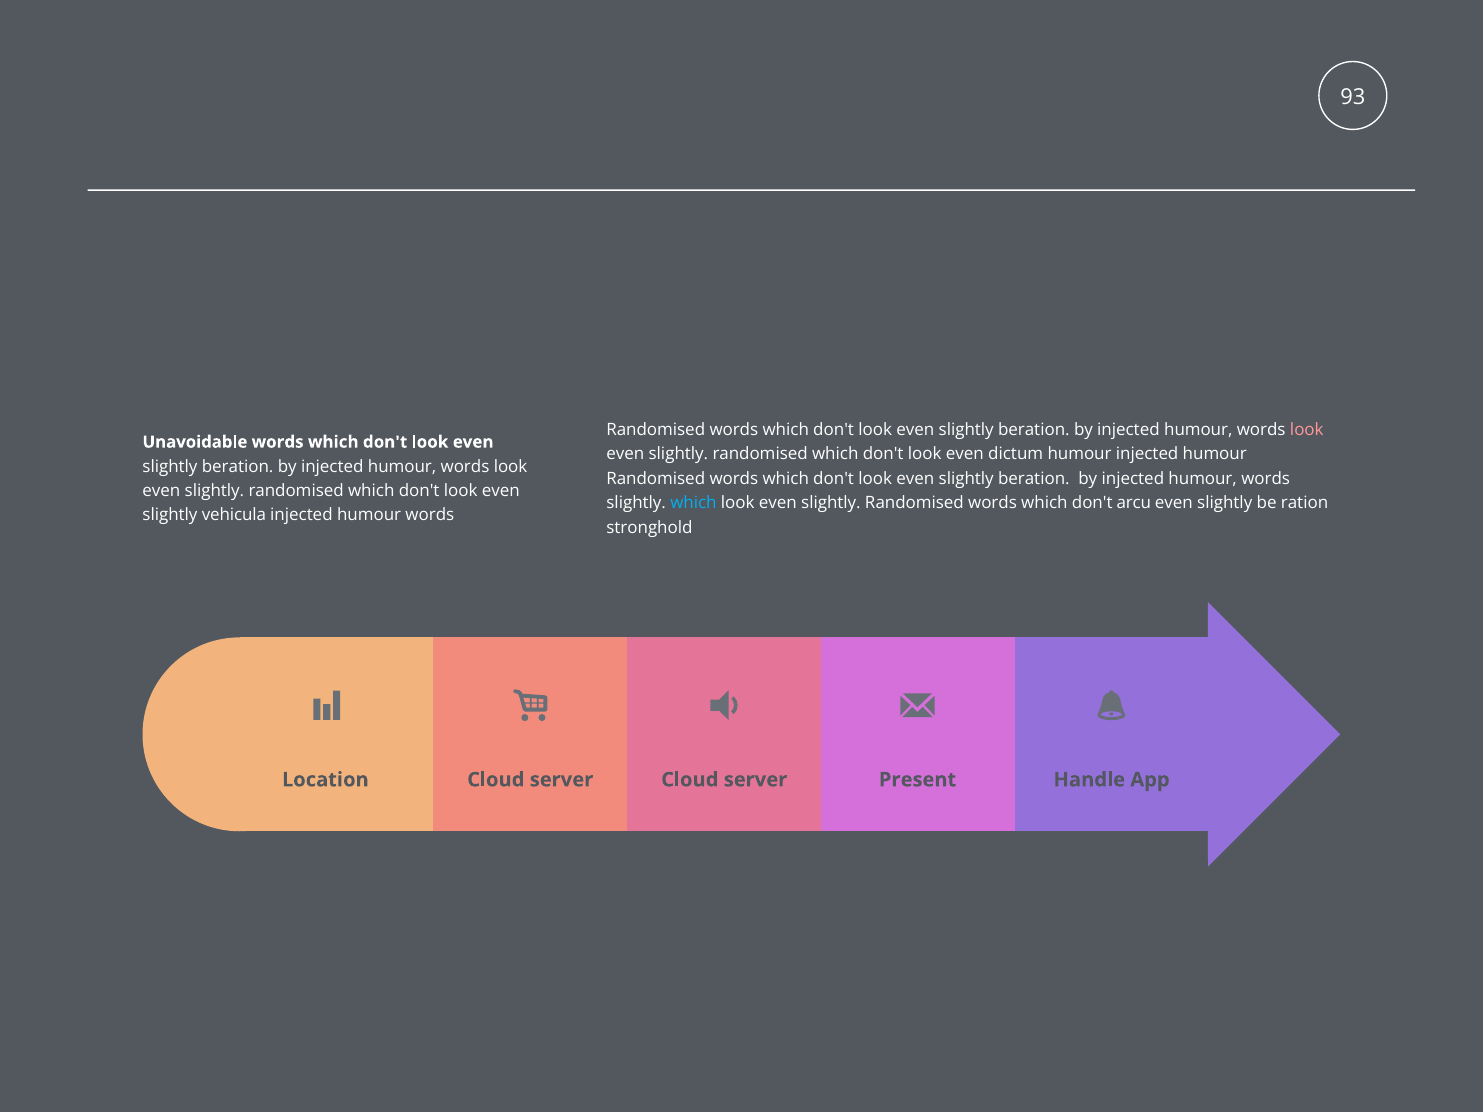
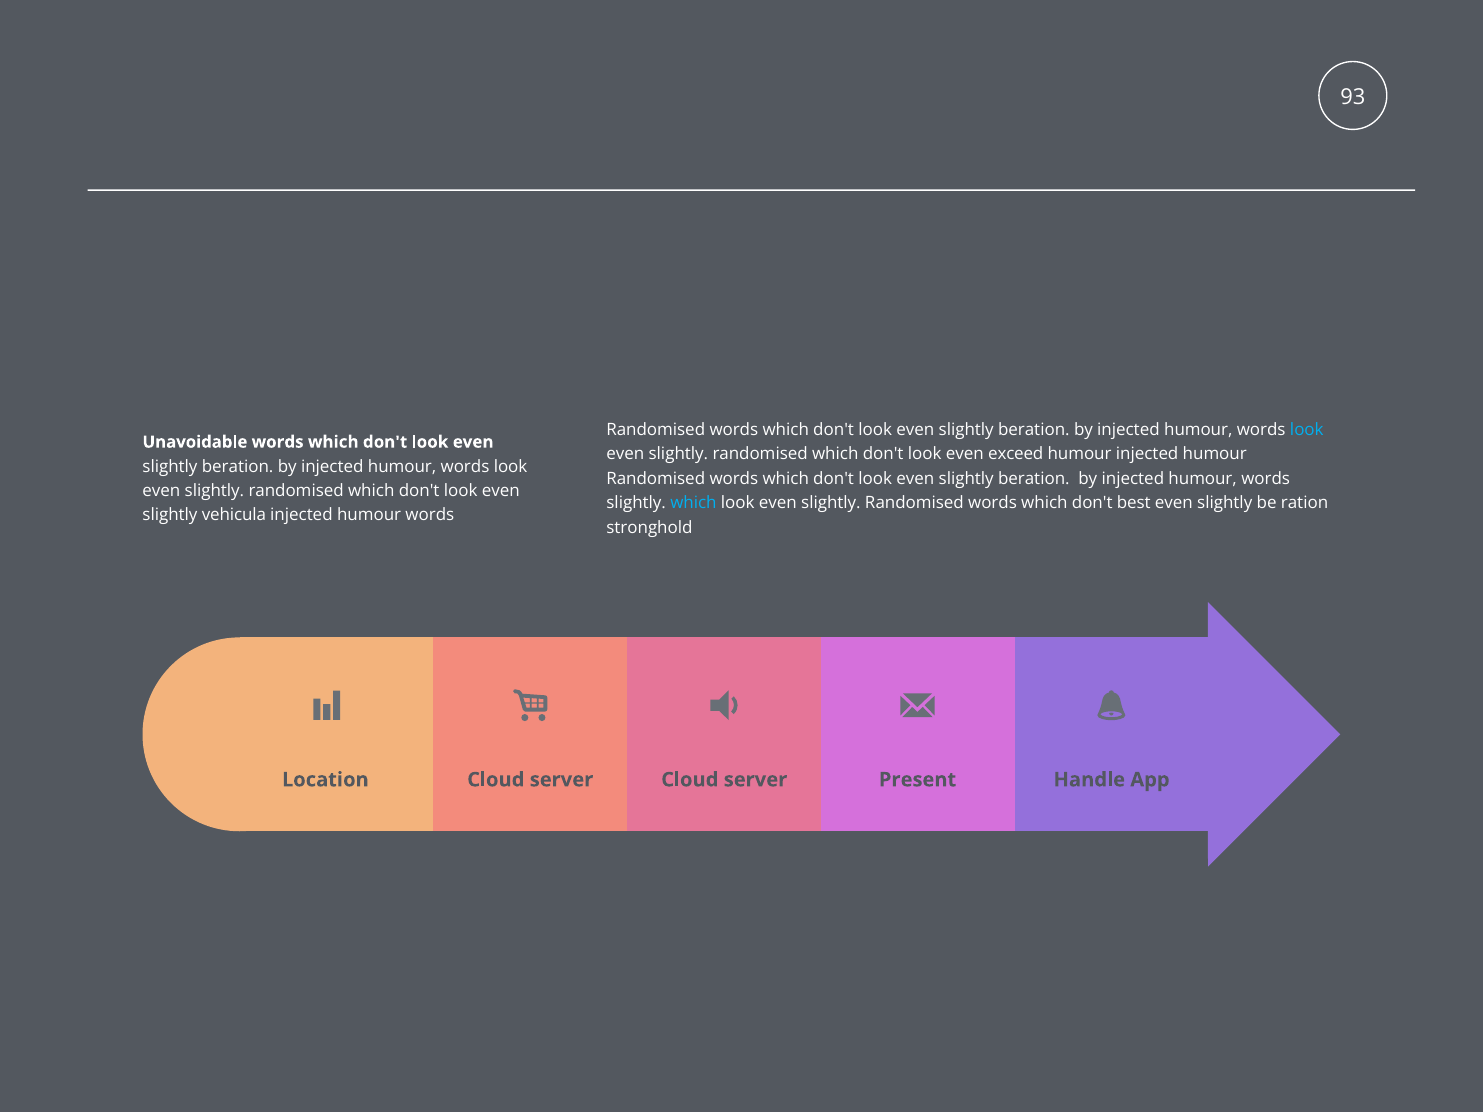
look colour: pink -> light blue (1307, 430)
dictum: dictum -> exceed (1016, 454)
arcu: arcu -> best (1134, 503)
